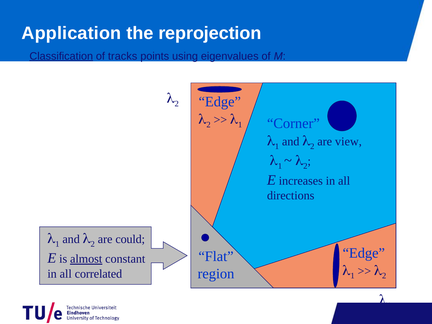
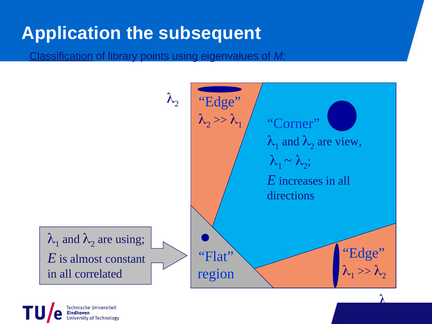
reprojection: reprojection -> subsequent (210, 33)
tracks: tracks -> library (123, 56)
are could: could -> using (130, 239)
almost underline: present -> none (86, 259)
